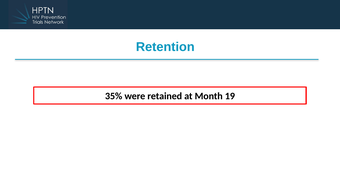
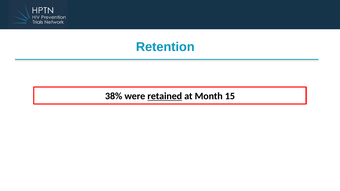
35%: 35% -> 38% (114, 96)
retained underline: none -> present (165, 96)
19: 19 -> 15 (230, 96)
